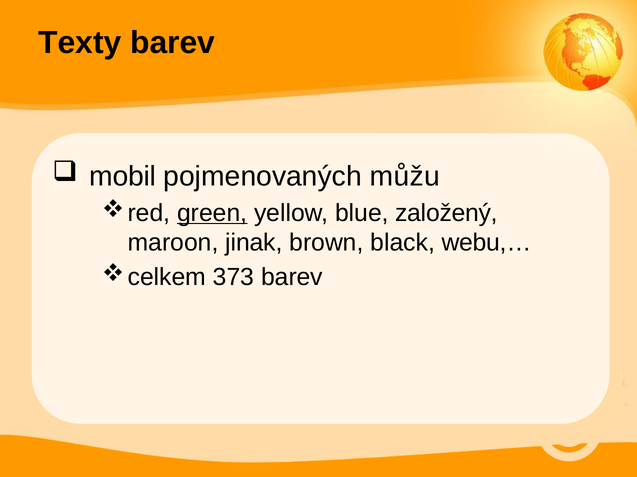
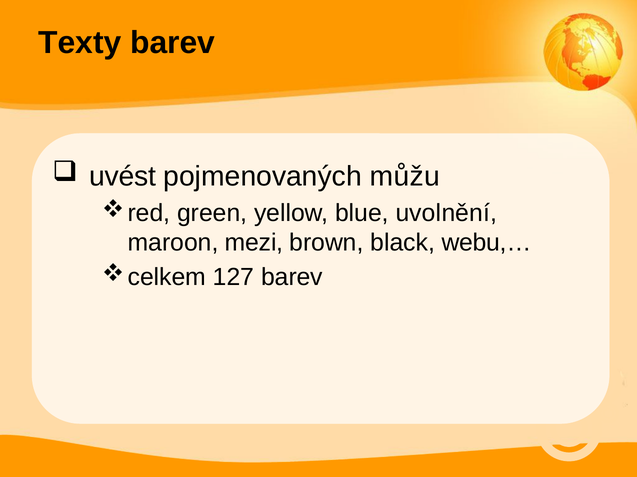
mobil: mobil -> uvést (123, 177)
green underline: present -> none (212, 213)
založený: založený -> uvolnění (446, 213)
jinak: jinak -> mezi (254, 243)
373: 373 -> 127 (234, 278)
